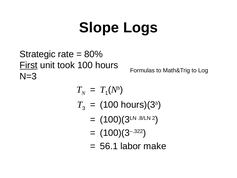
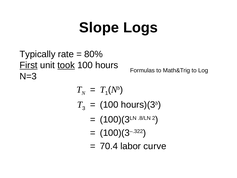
Strategic: Strategic -> Typically (38, 54)
took underline: none -> present (66, 65)
56.1: 56.1 -> 70.4 (109, 146)
make: make -> curve (155, 146)
